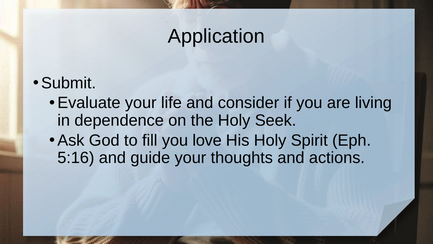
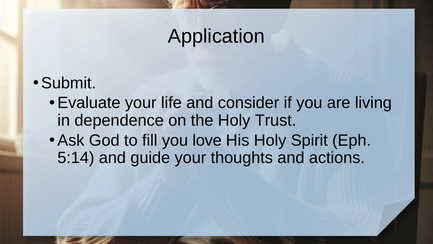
Seek: Seek -> Trust (276, 120)
5:16: 5:16 -> 5:14 (76, 158)
